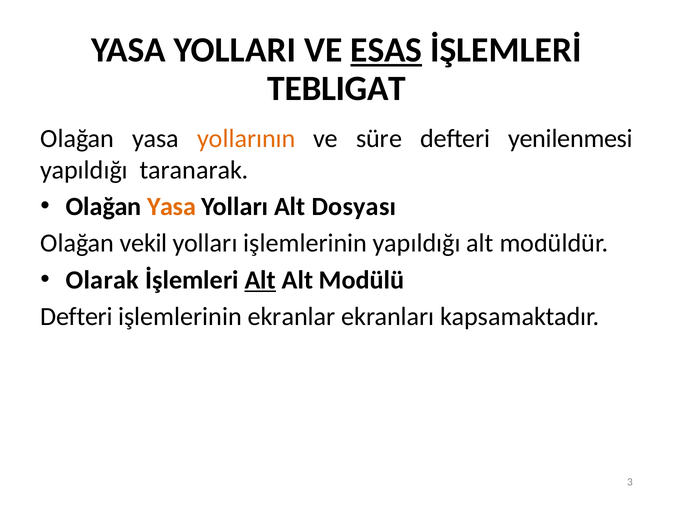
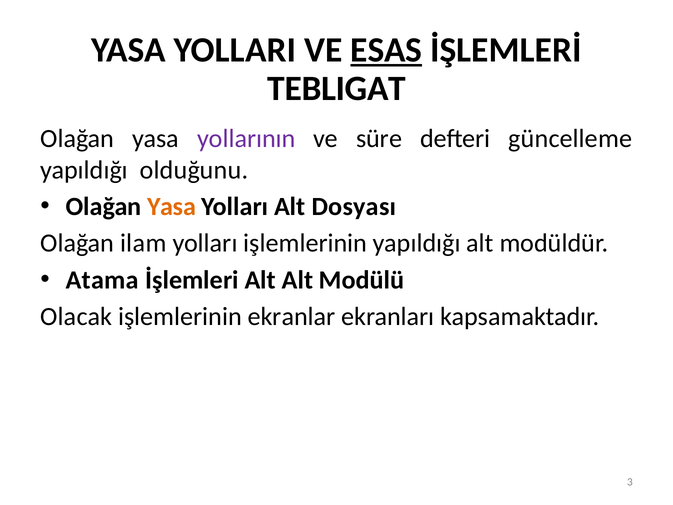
yollarının colour: orange -> purple (246, 139)
yenilenmesi: yenilenmesi -> güncelleme (570, 139)
taranarak: taranarak -> olduğunu (194, 170)
vekil: vekil -> ilam (143, 243)
Olarak: Olarak -> Atama (102, 280)
Alt underline: present -> none (260, 280)
Defteri: Defteri -> Olacak (76, 316)
